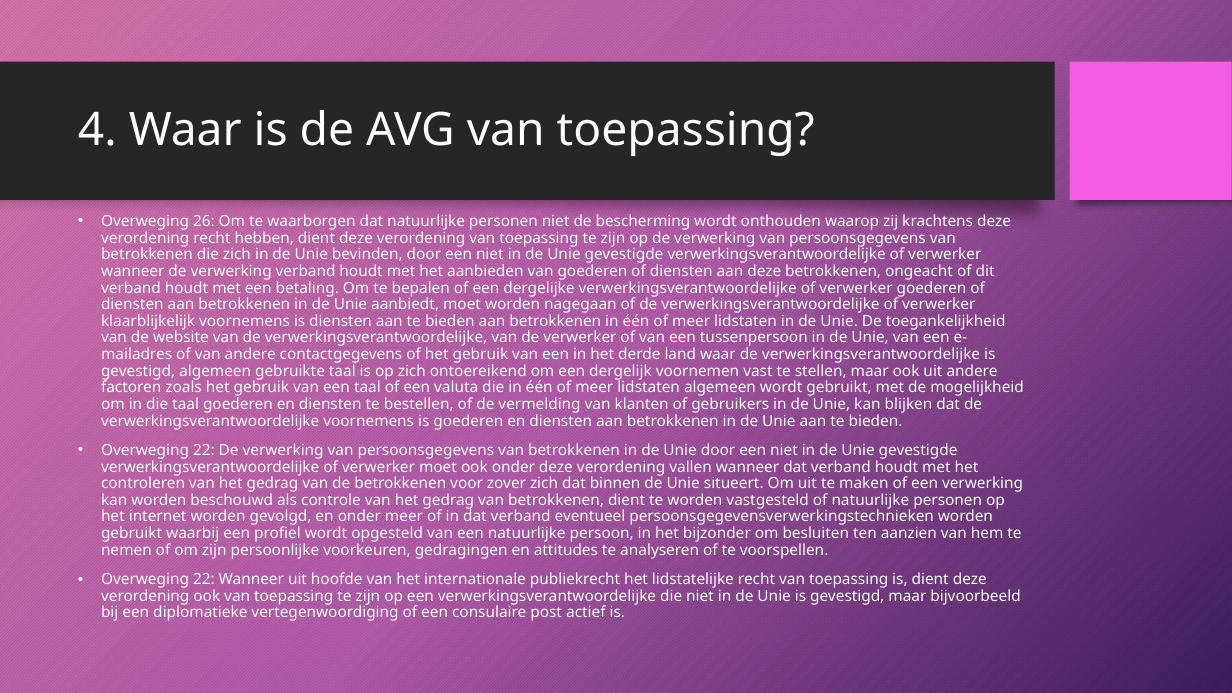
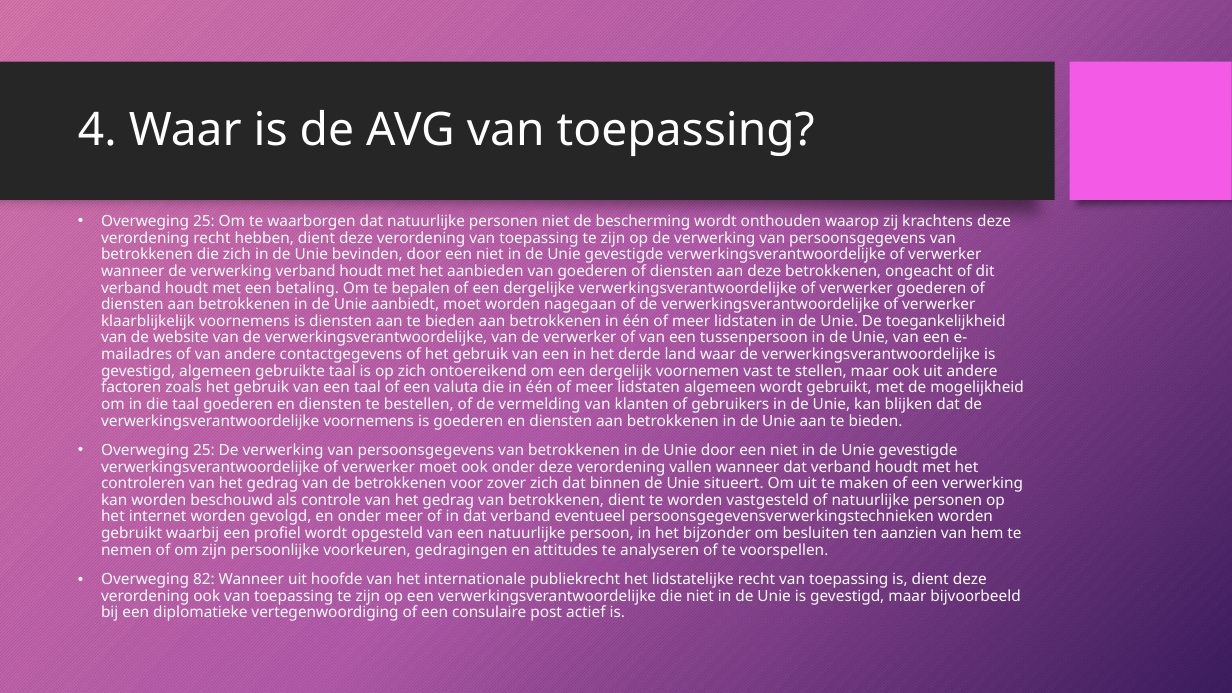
26: 26 -> 25 (204, 221)
22: 22 -> 25 (204, 450)
22: 22 -> 82 (204, 580)
